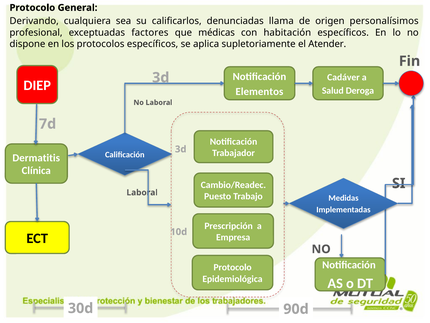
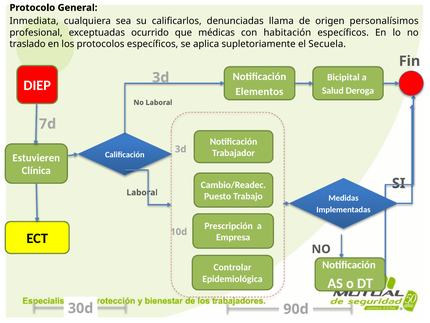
Derivando: Derivando -> Inmediata (34, 21)
factores: factores -> ocurrido (150, 33)
dispone: dispone -> traslado (27, 44)
Atender: Atender -> Secuela (327, 44)
Cadáver: Cadáver -> Bicipital (343, 77)
Dermatitis: Dermatitis -> Estuvieren (36, 158)
Protocolo: Protocolo -> Controlar (232, 267)
